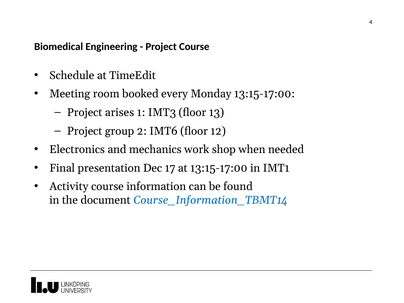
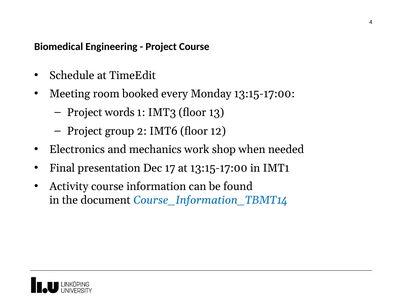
arises: arises -> words (120, 112)
